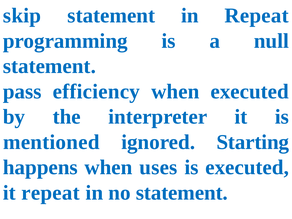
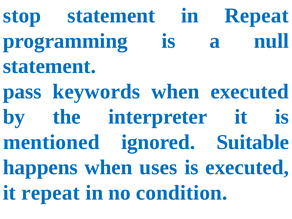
skip: skip -> stop (22, 16)
efficiency: efficiency -> keywords (96, 91)
Starting: Starting -> Suitable (253, 142)
no statement: statement -> condition (182, 193)
